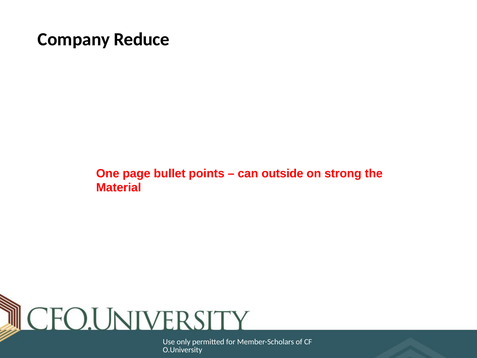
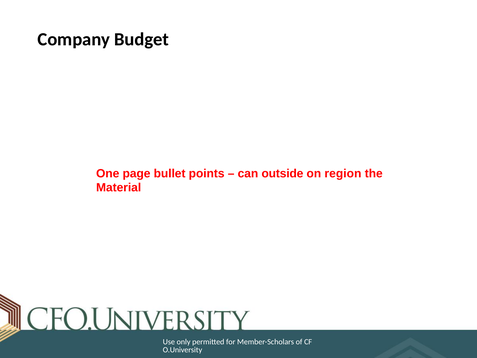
Reduce: Reduce -> Budget (142, 39)
strong: strong -> region (343, 173)
